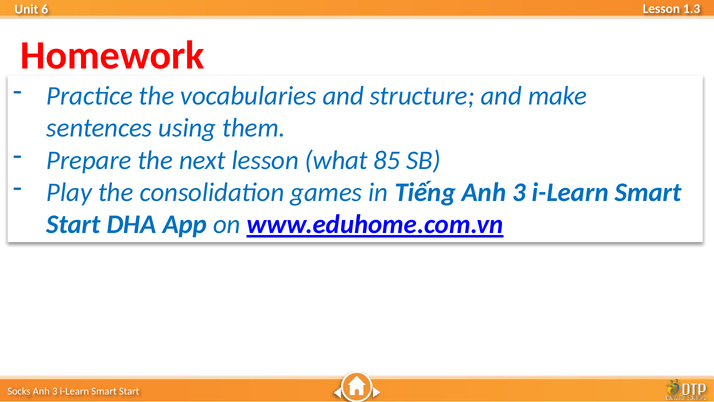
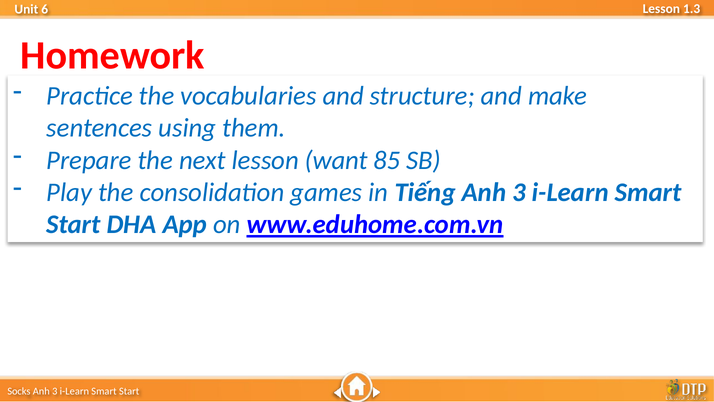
what: what -> want (336, 160)
